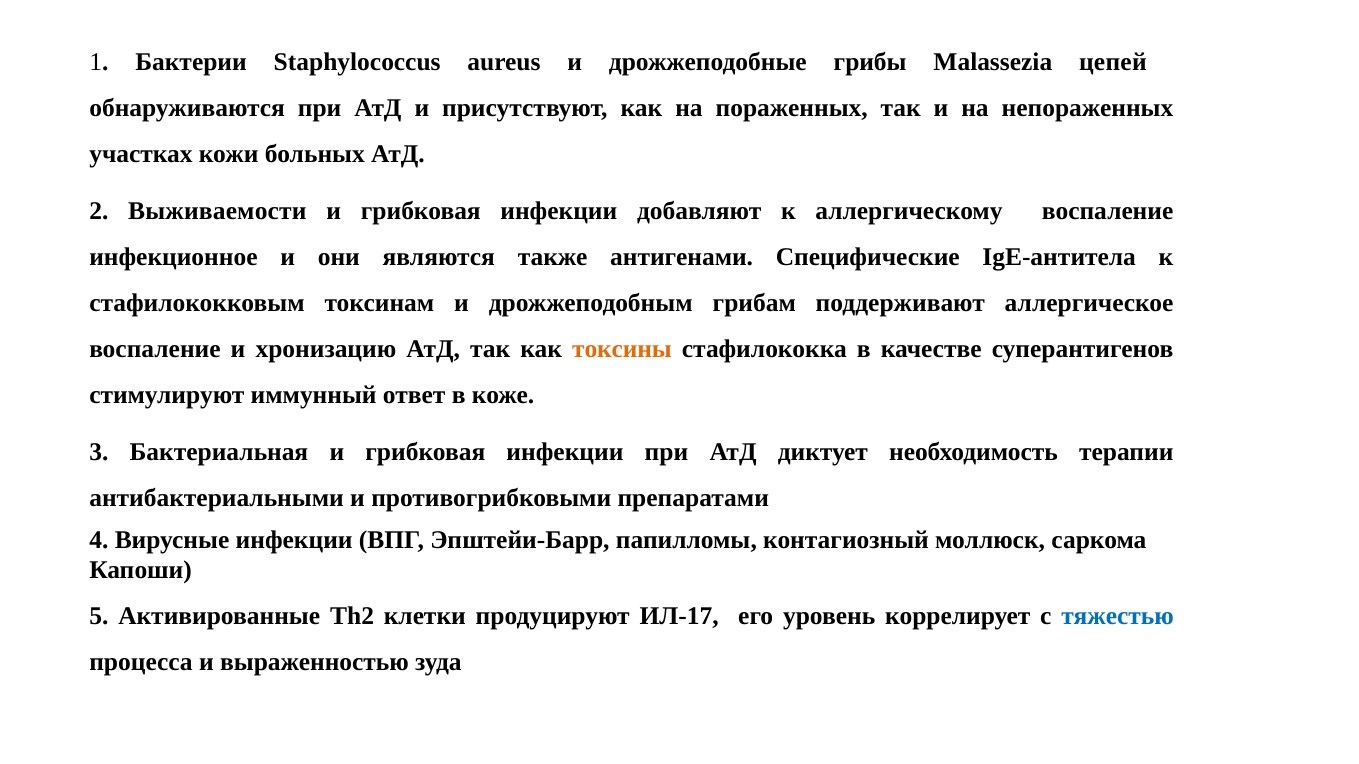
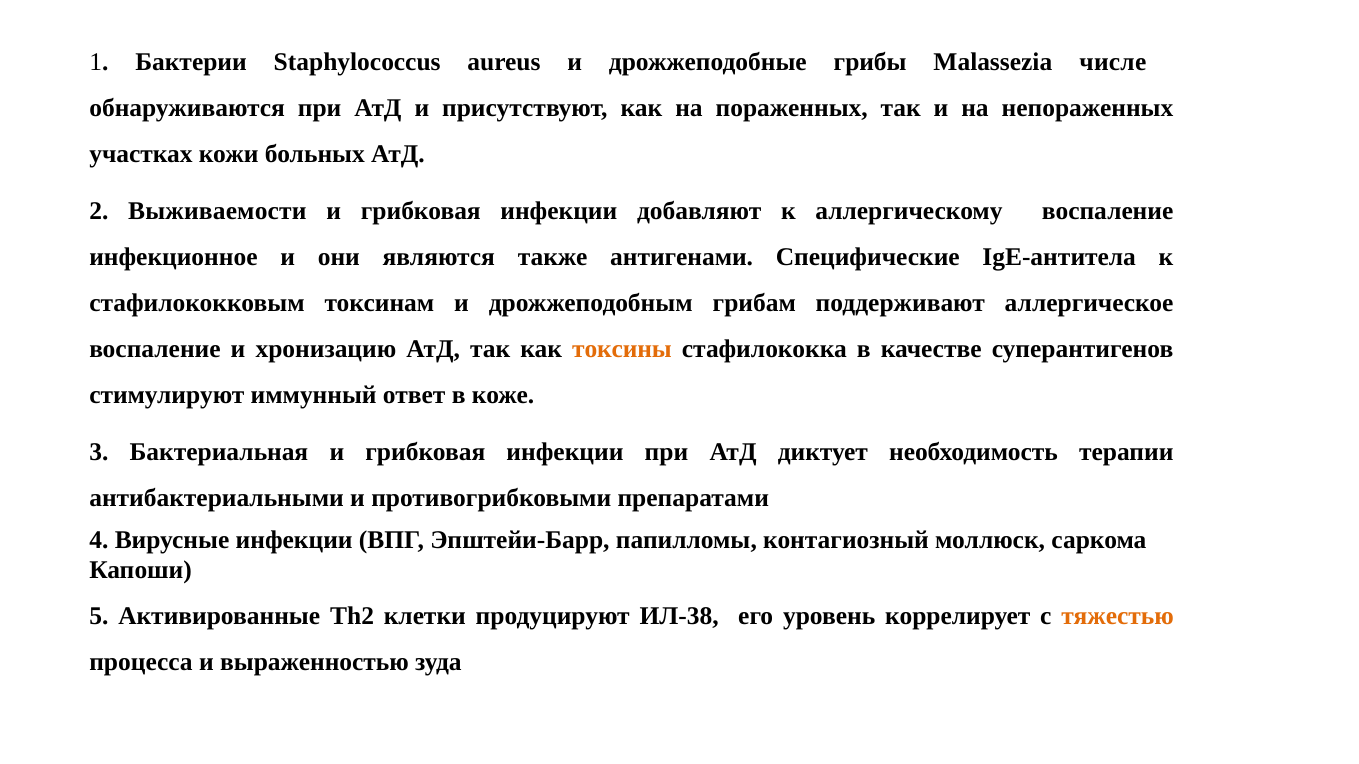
цепей: цепей -> числе (1113, 63)
ИЛ-17: ИЛ-17 -> ИЛ-38 (679, 616)
тяжестью colour: blue -> orange (1118, 616)
